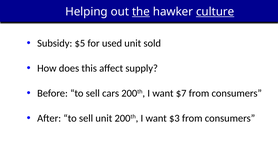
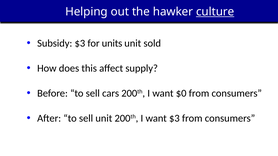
the underline: present -> none (141, 12)
Subsidy $5: $5 -> $3 (80, 43)
used: used -> units (112, 43)
$7: $7 -> $0 (181, 93)
